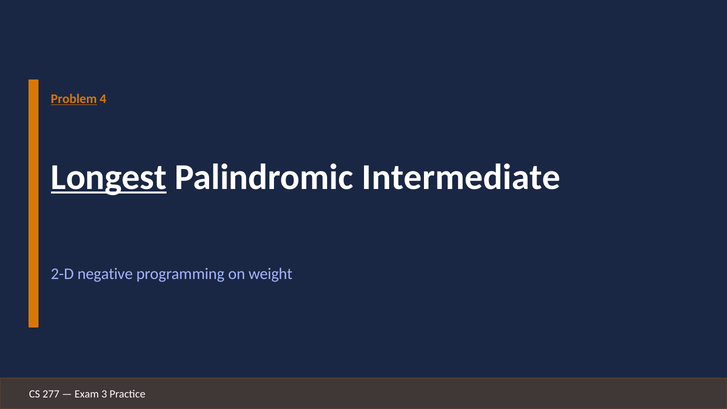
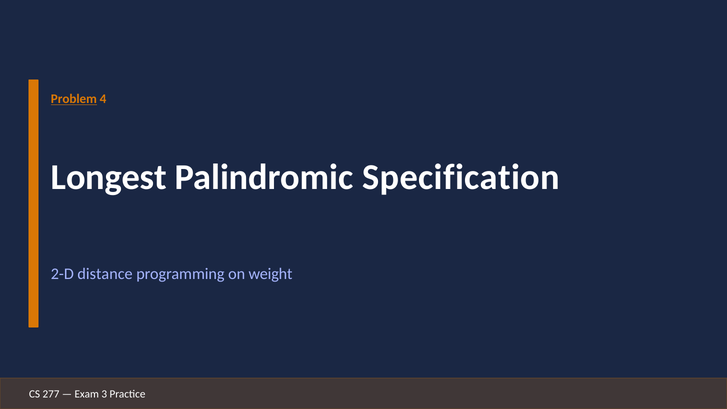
Longest underline: present -> none (109, 177)
Intermediate: Intermediate -> Specification (461, 177)
negative: negative -> distance (105, 274)
